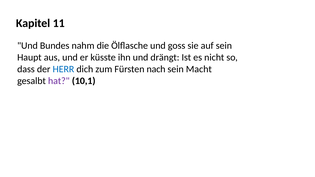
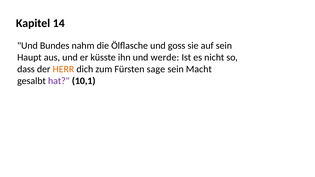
11: 11 -> 14 (59, 23)
drängt: drängt -> werde (165, 57)
HERR colour: blue -> orange (63, 69)
nach: nach -> sage (156, 69)
